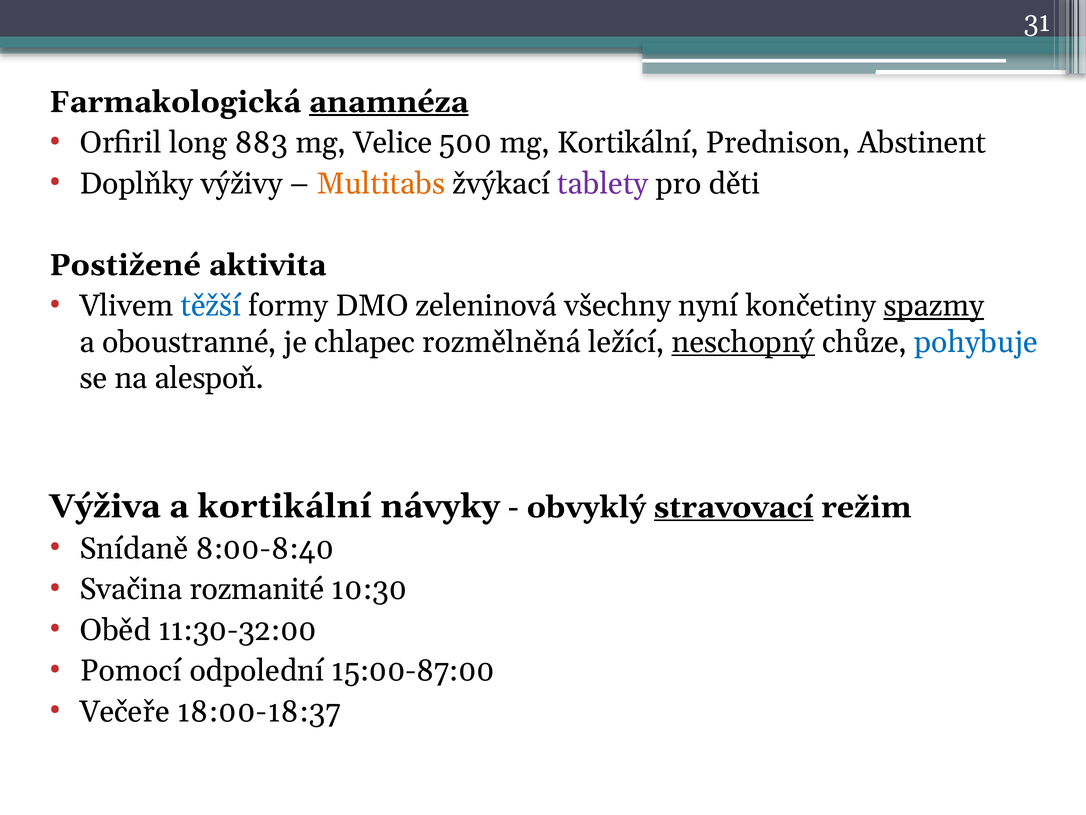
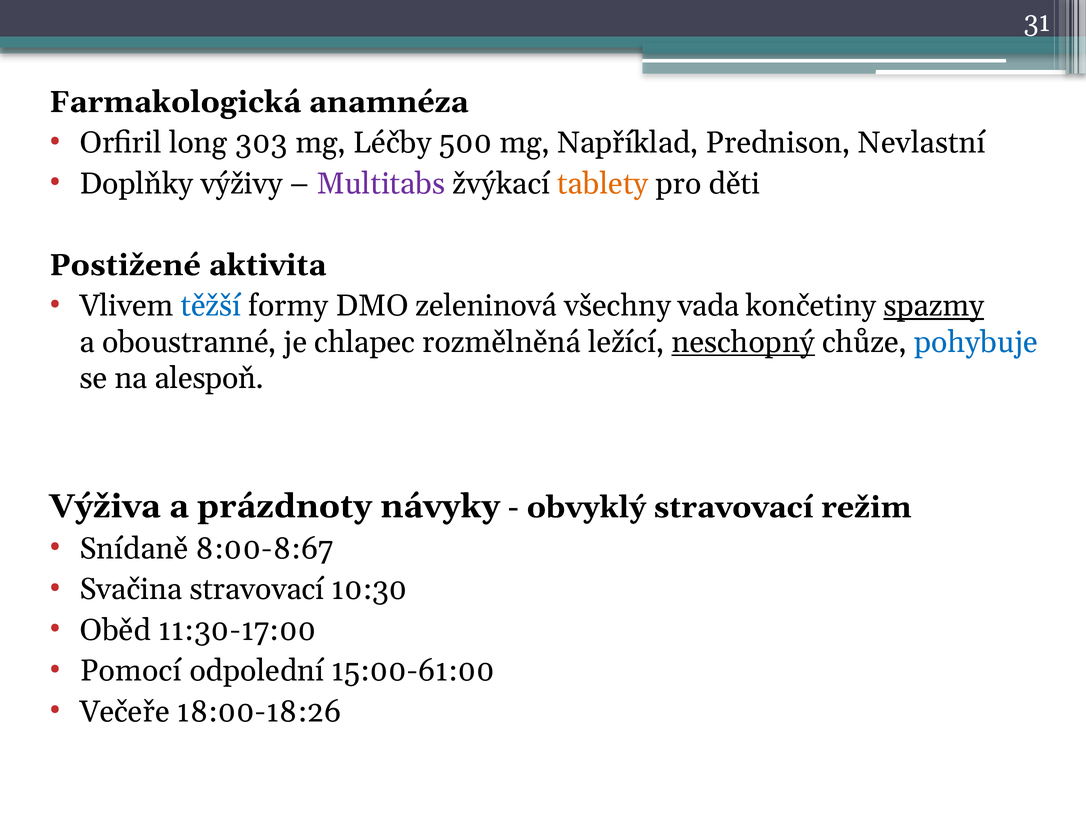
anamnéza underline: present -> none (389, 102)
883: 883 -> 303 (261, 143)
Velice: Velice -> Léčby (392, 143)
mg Kortikální: Kortikální -> Například (628, 143)
Abstinent: Abstinent -> Nevlastní (922, 143)
Multitabs colour: orange -> purple (381, 184)
tablety colour: purple -> orange (603, 184)
nyní: nyní -> vada (708, 306)
a kortikální: kortikální -> prázdnoty (285, 506)
stravovací underline: present -> none (734, 507)
8:00-8:40: 8:00-8:40 -> 8:00-8:67 (265, 548)
Svačina rozmanité: rozmanité -> stravovací (257, 589)
11:30-32:00: 11:30-32:00 -> 11:30-17:00 (237, 630)
15:00-87:00: 15:00-87:00 -> 15:00-61:00 (413, 671)
18:00-18:37: 18:00-18:37 -> 18:00-18:26 (259, 711)
